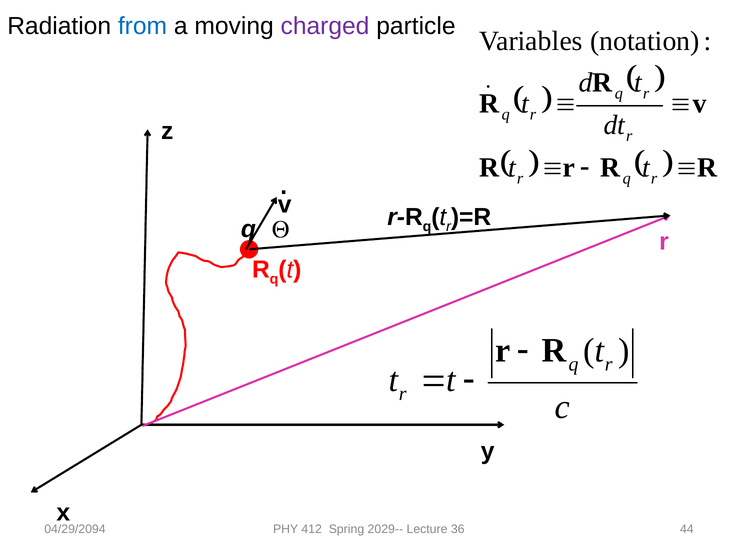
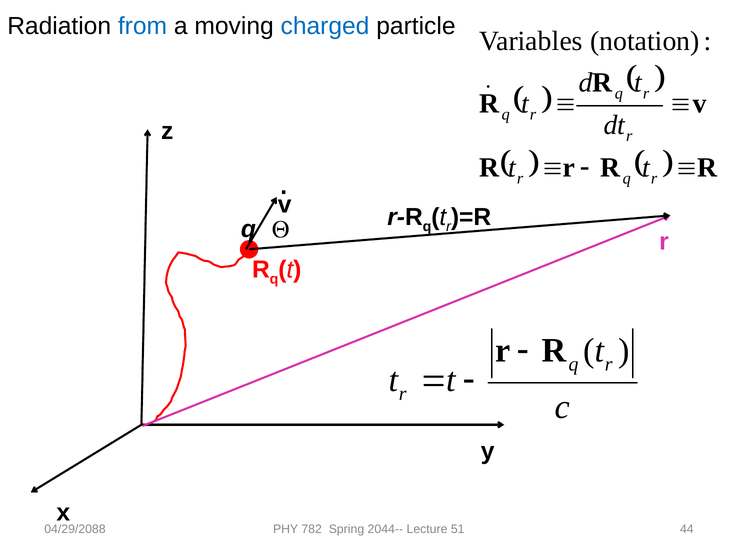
charged colour: purple -> blue (325, 26)
04/29/2094: 04/29/2094 -> 04/29/2088 (75, 529)
412: 412 -> 782 (312, 529)
2029--: 2029-- -> 2044-- (385, 529)
36: 36 -> 51 (458, 529)
